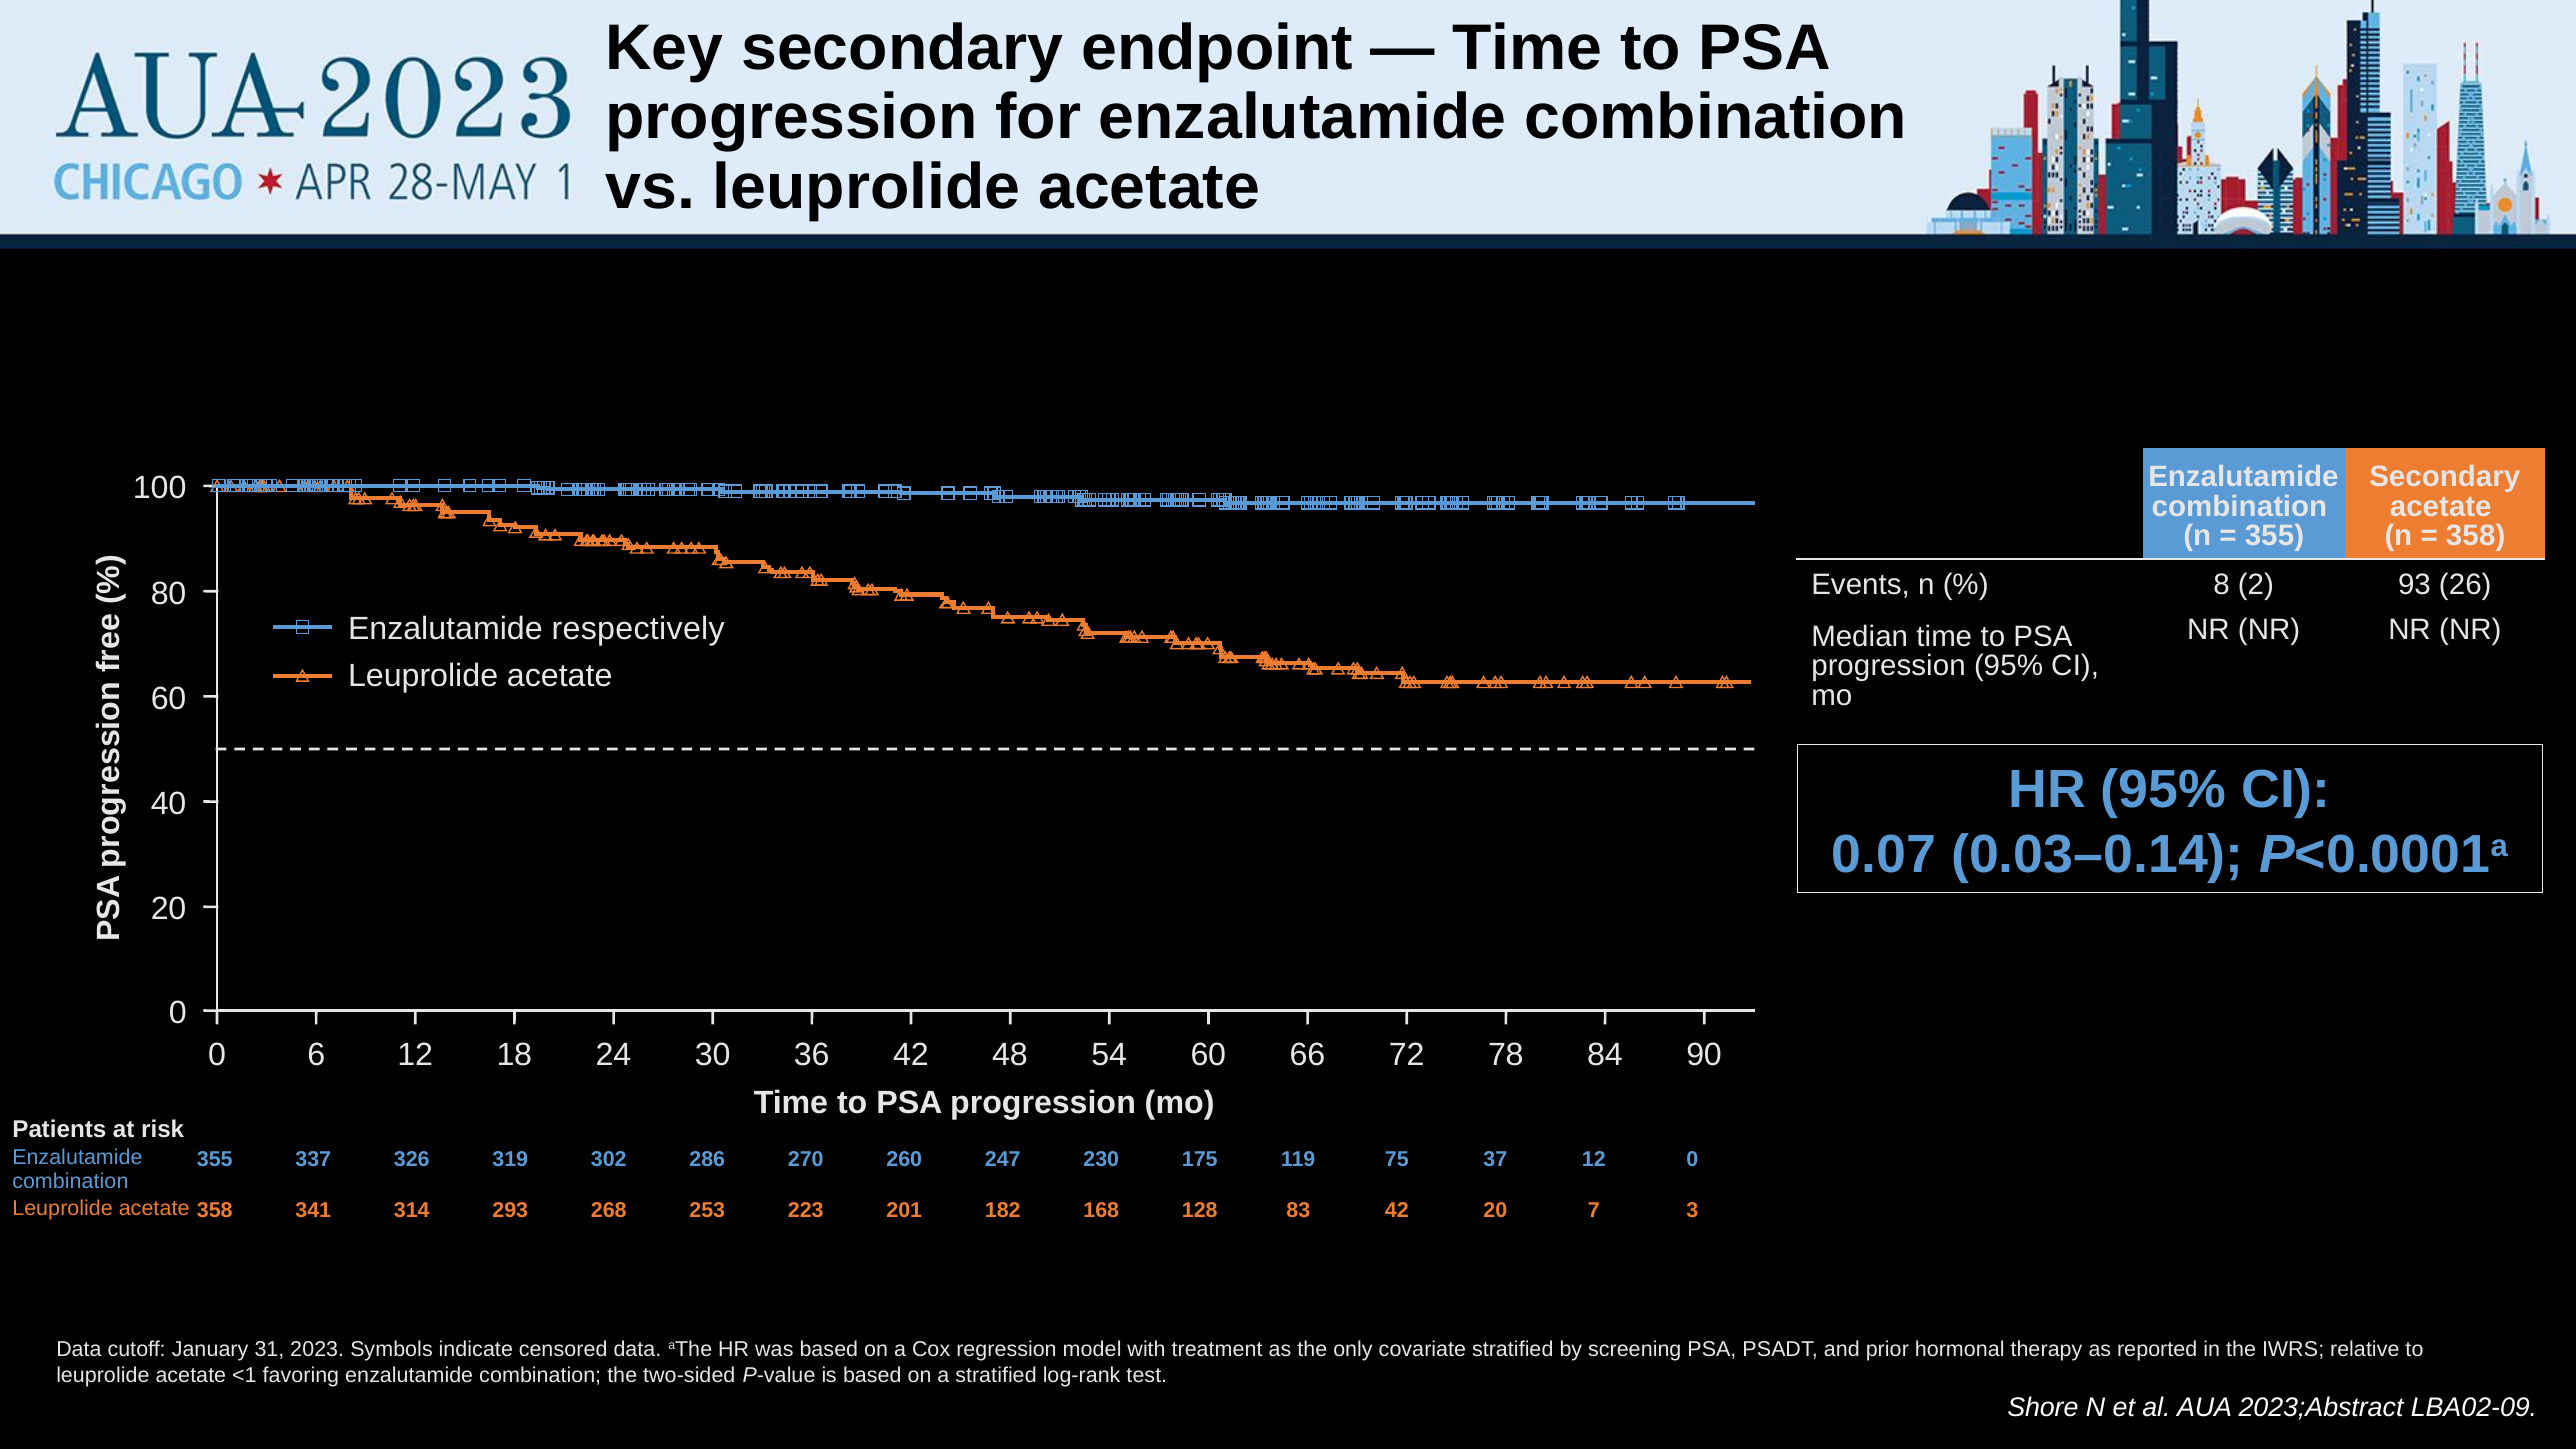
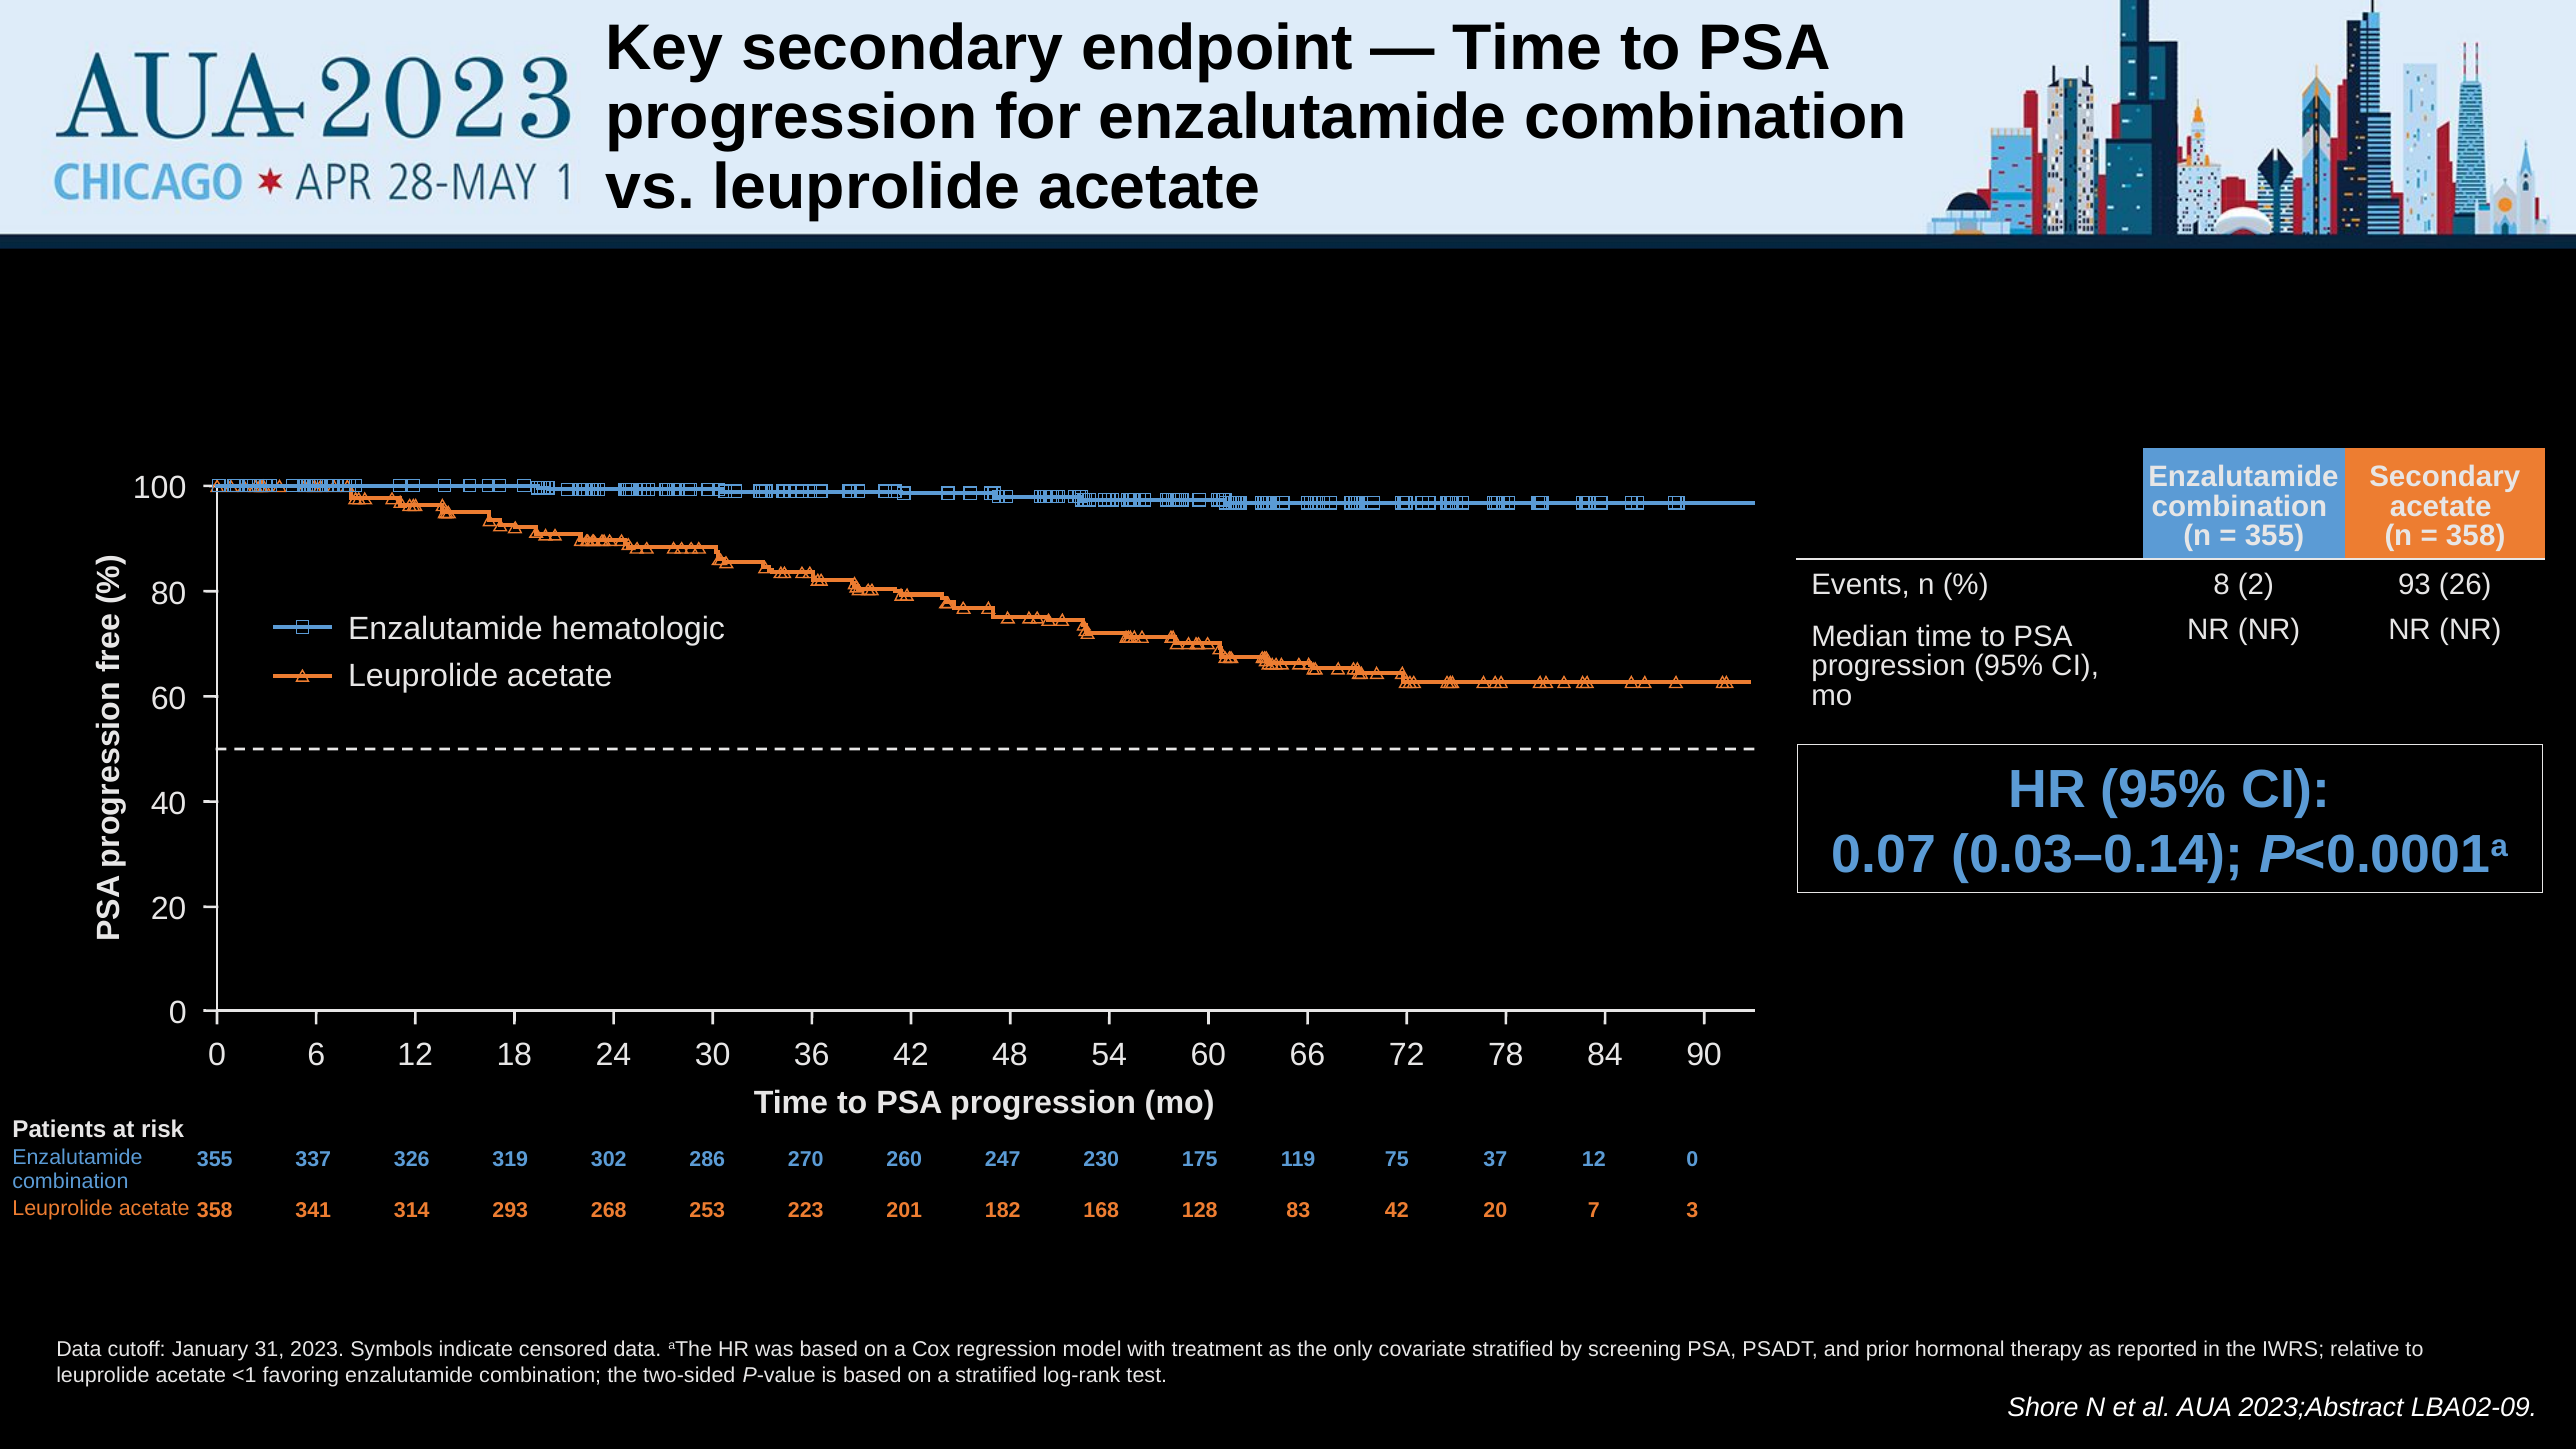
respectively: respectively -> hematologic (638, 629)
